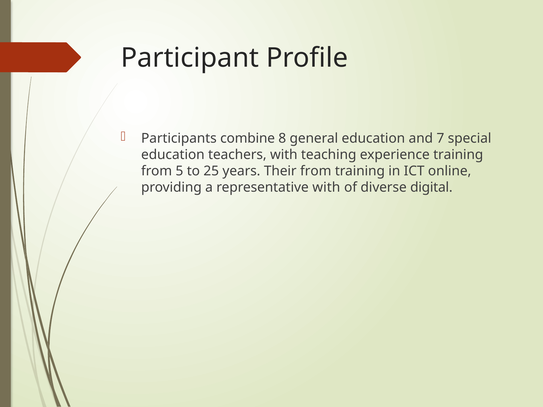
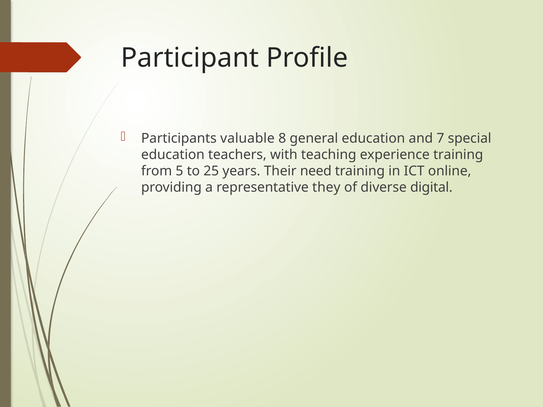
combine: combine -> valuable (247, 139)
Their from: from -> need (316, 171)
representative with: with -> they (326, 187)
